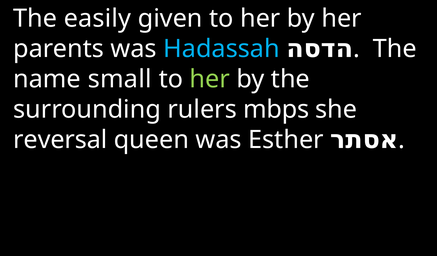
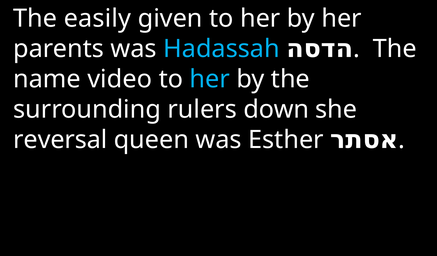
small: small -> video (120, 79)
her colour: light green -> light blue (210, 79)
mbps: mbps -> down (276, 110)
